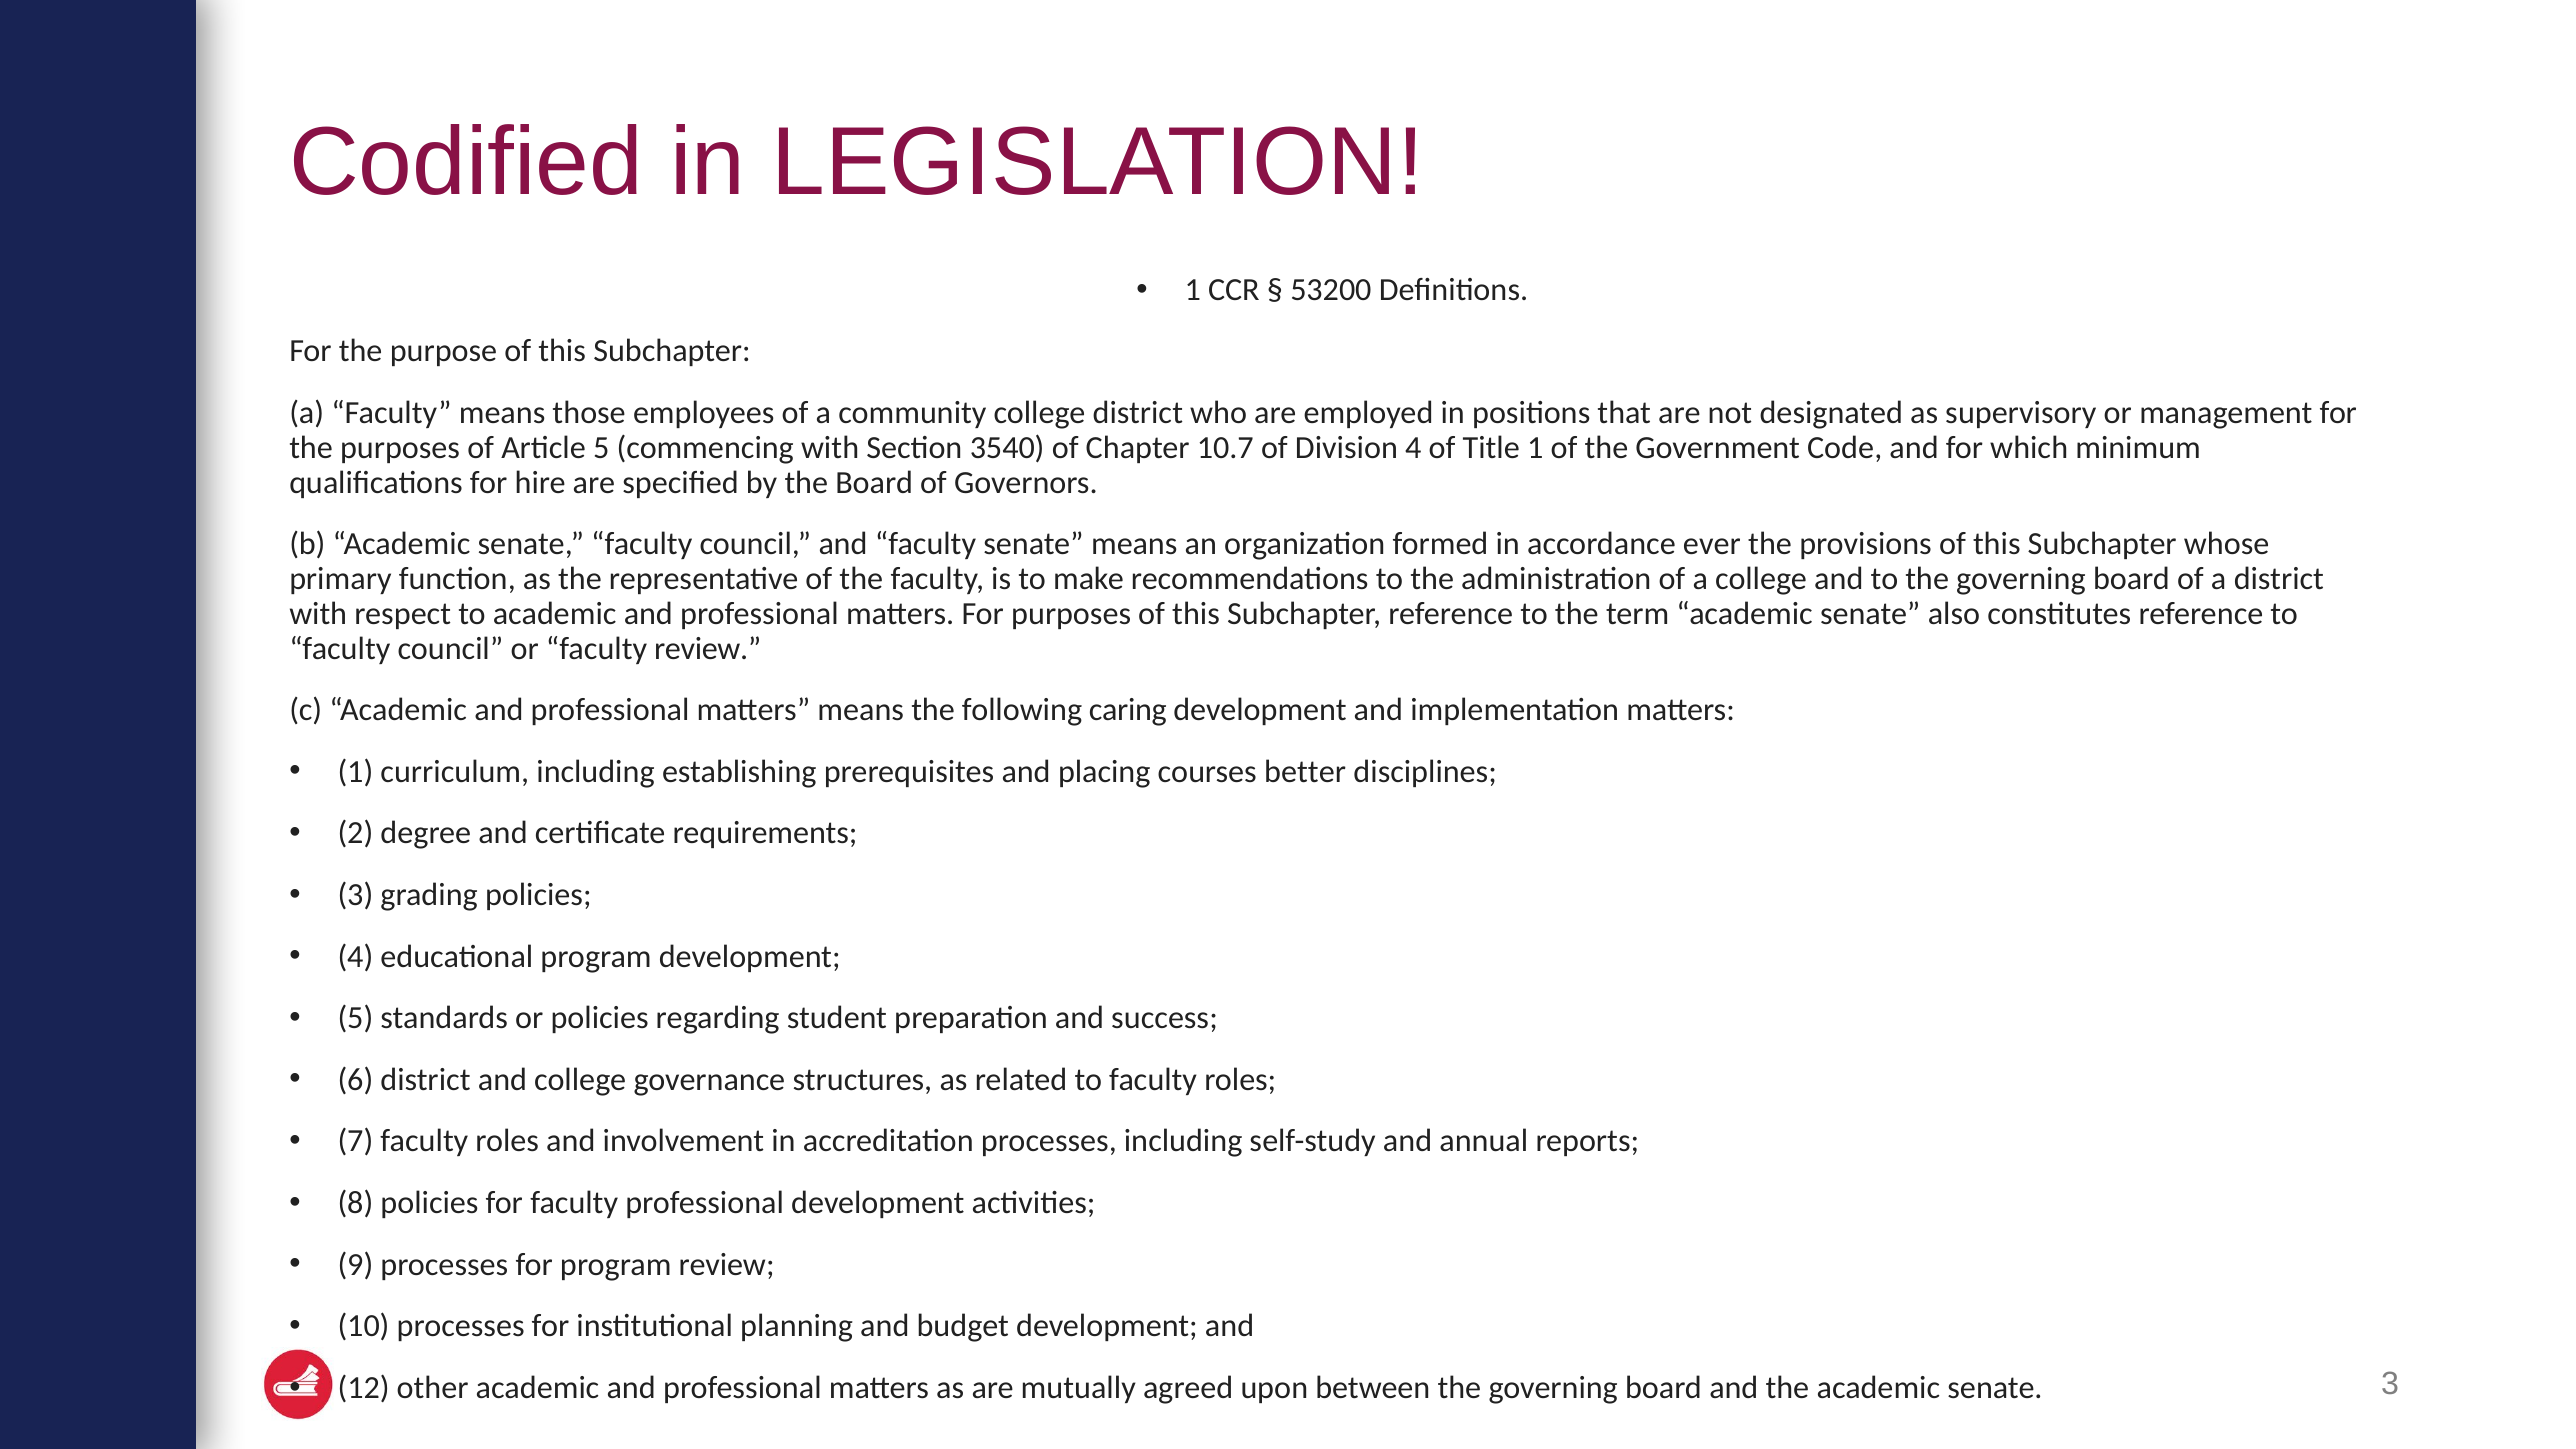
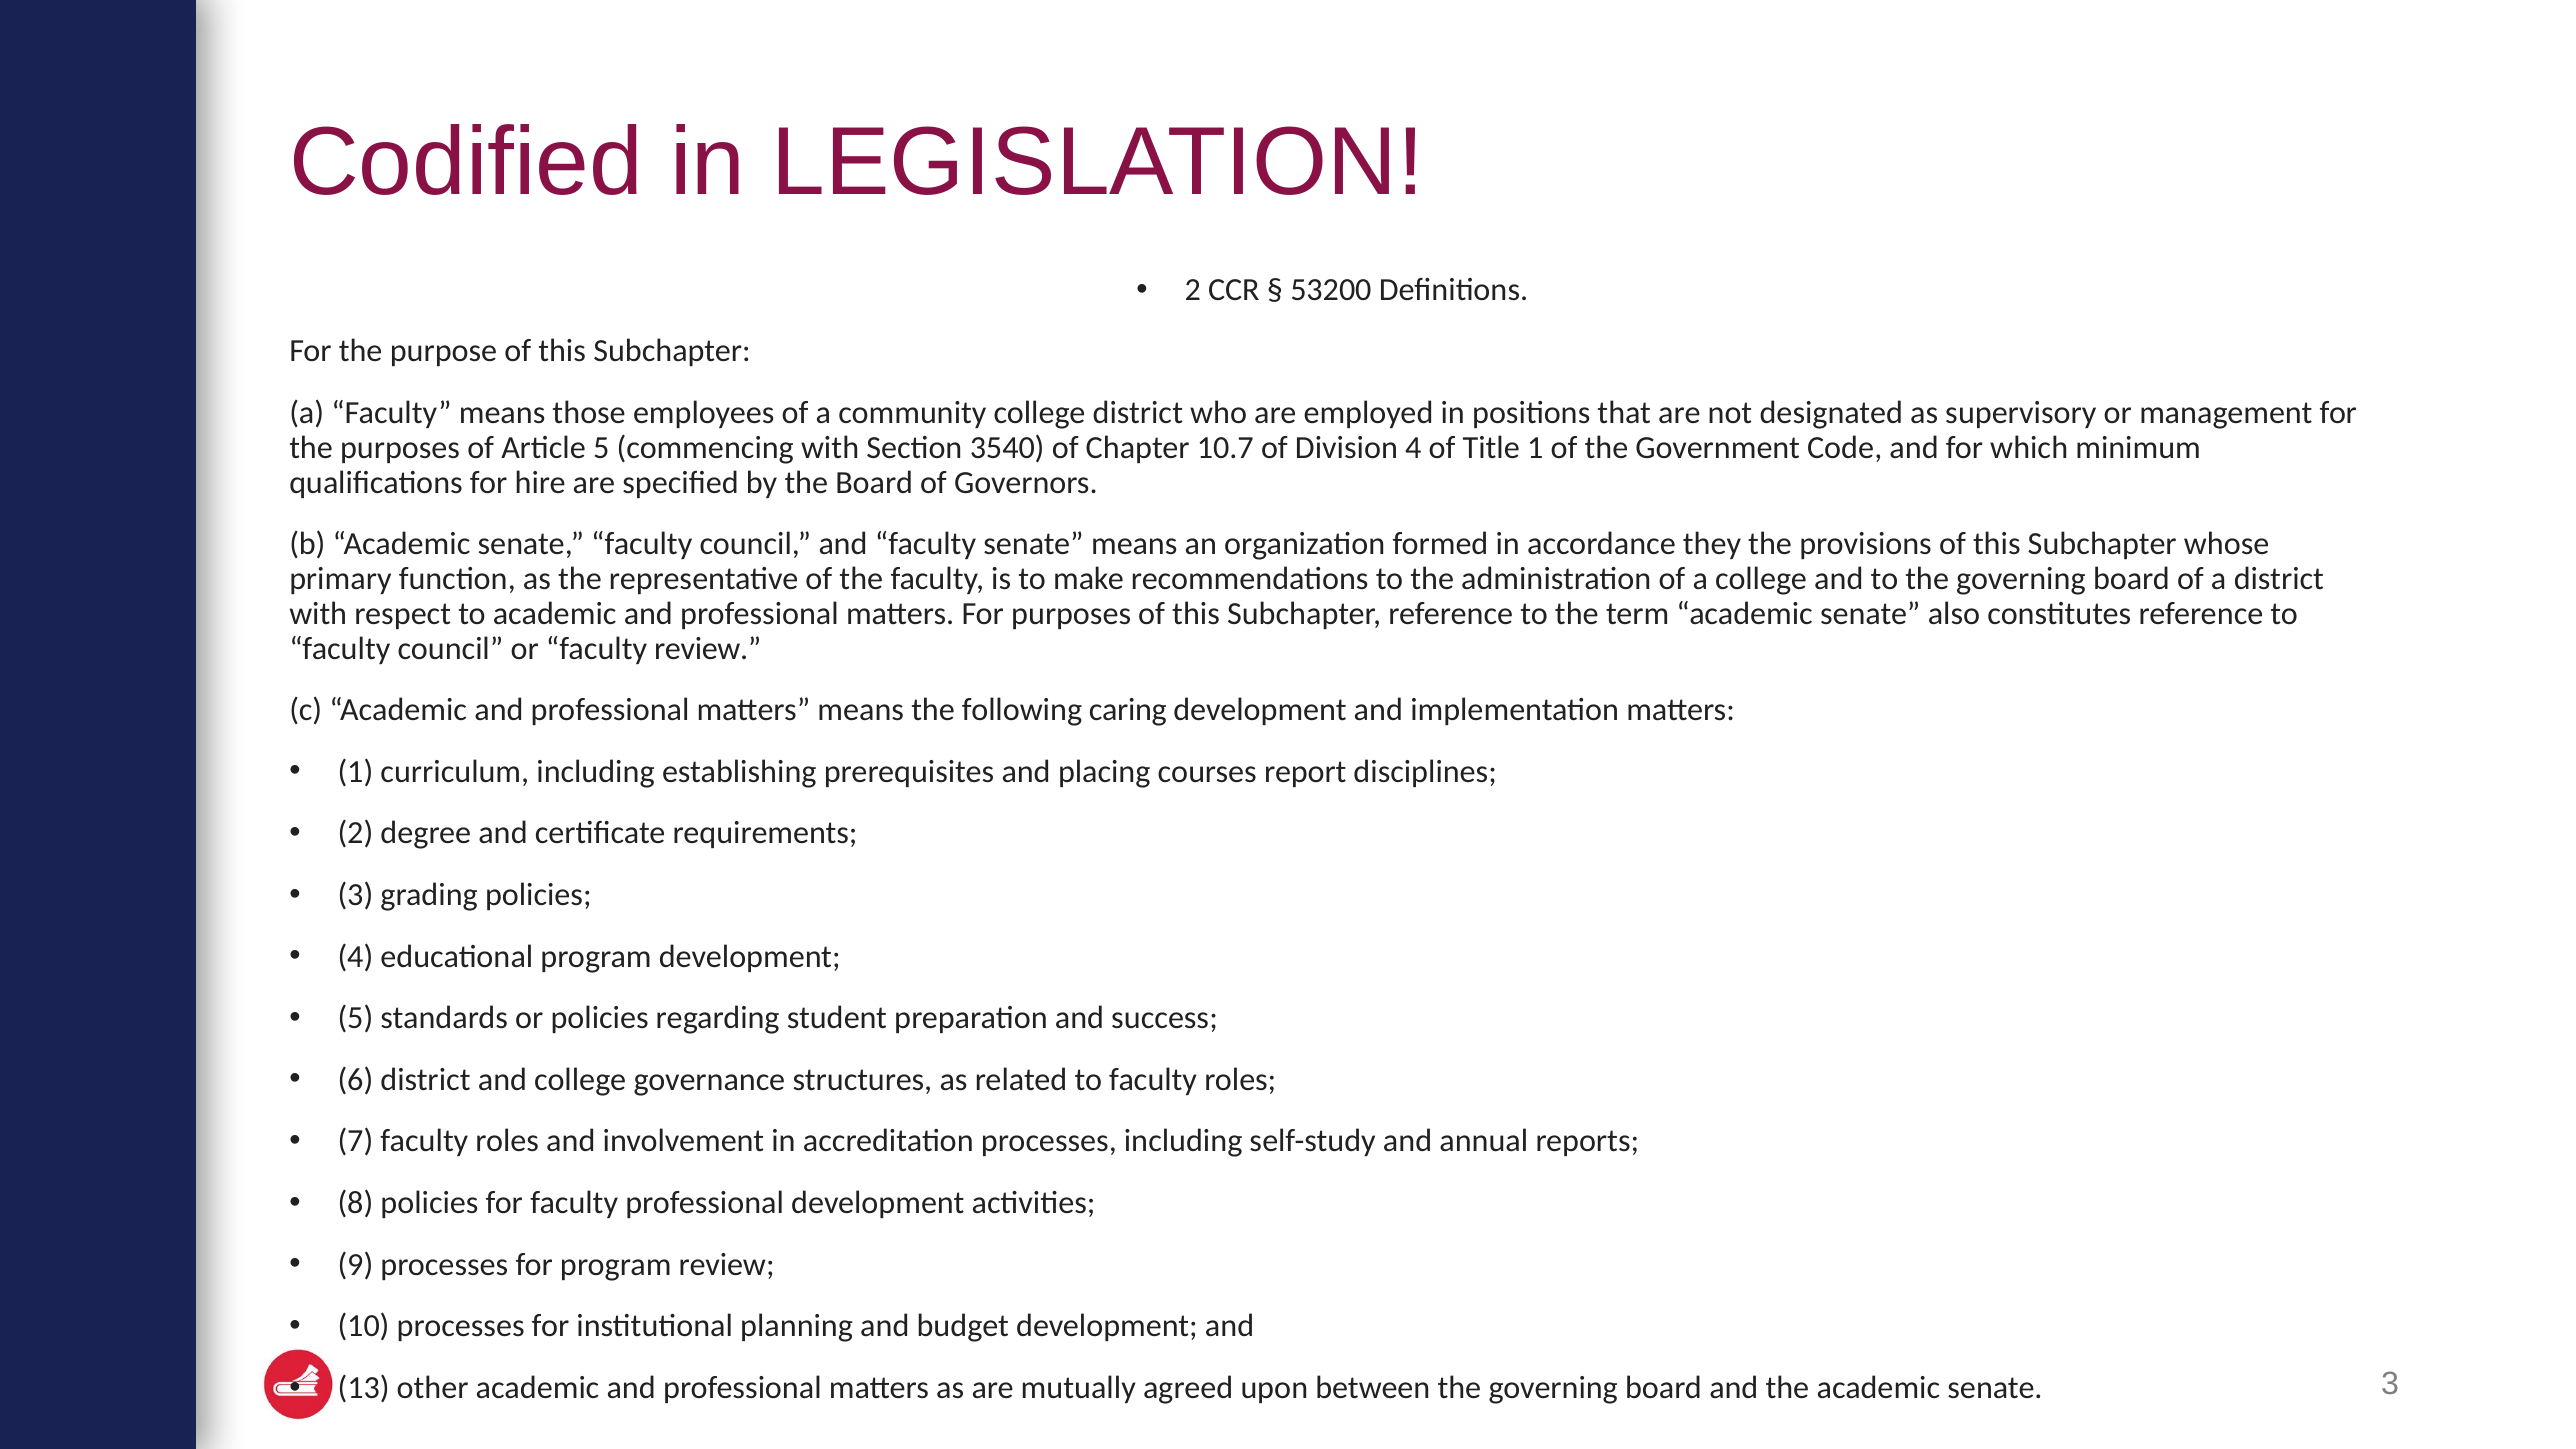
1: 1 -> 2 (1193, 290)
ever: ever -> they (1712, 544)
better: better -> report (1305, 772)
12: 12 -> 13 (364, 1388)
